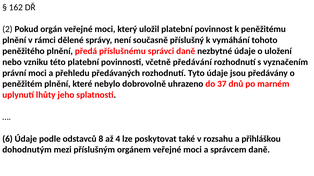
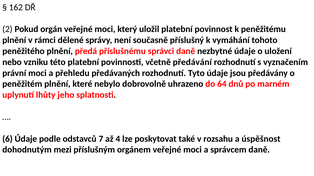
37: 37 -> 64 (222, 84)
8: 8 -> 7 (101, 139)
přihláškou: přihláškou -> úspěšnost (261, 139)
